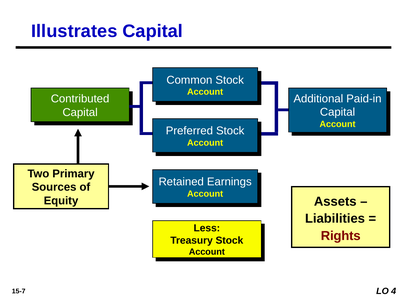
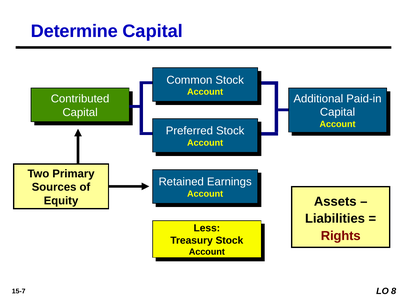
Illustrates: Illustrates -> Determine (74, 31)
4: 4 -> 8 (394, 292)
